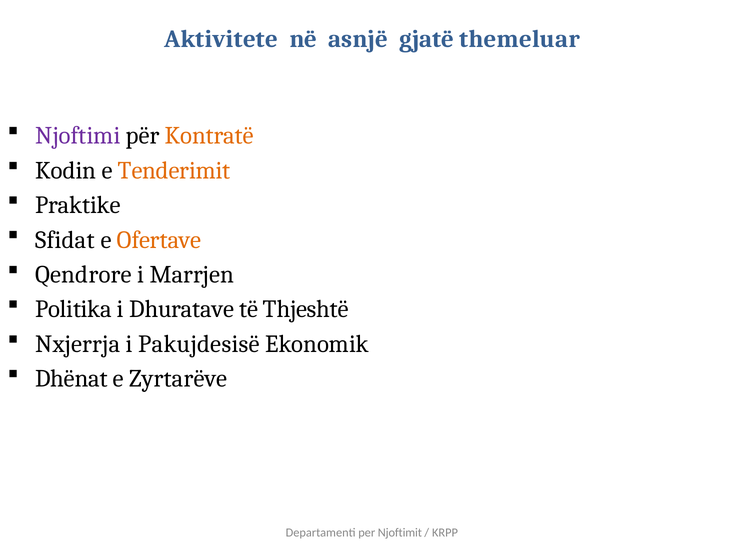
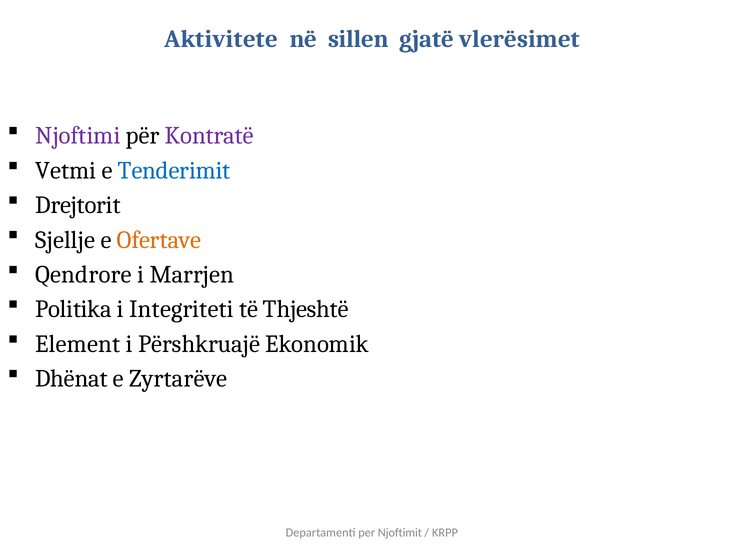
asnjë: asnjë -> sillen (358, 39)
themeluar: themeluar -> vlerësimet (520, 39)
Kontratë colour: orange -> purple (209, 136)
Kodin: Kodin -> Vetmi (66, 170)
Tenderimit colour: orange -> blue (174, 170)
Praktike: Praktike -> Drejtorit (78, 205)
Sfidat: Sfidat -> Sjellje (65, 240)
Dhuratave: Dhuratave -> Integriteti (182, 309)
Nxjerrja: Nxjerrja -> Element (78, 344)
Pakujdesisë: Pakujdesisë -> Përshkruajë (199, 344)
